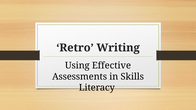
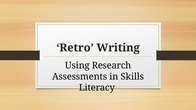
Effective: Effective -> Research (112, 66)
